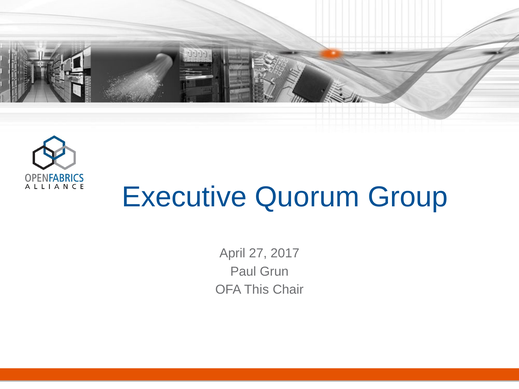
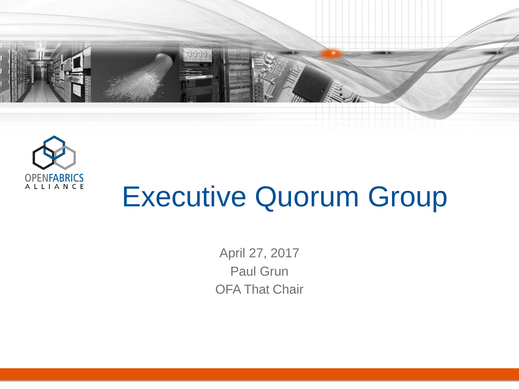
This: This -> That (257, 290)
